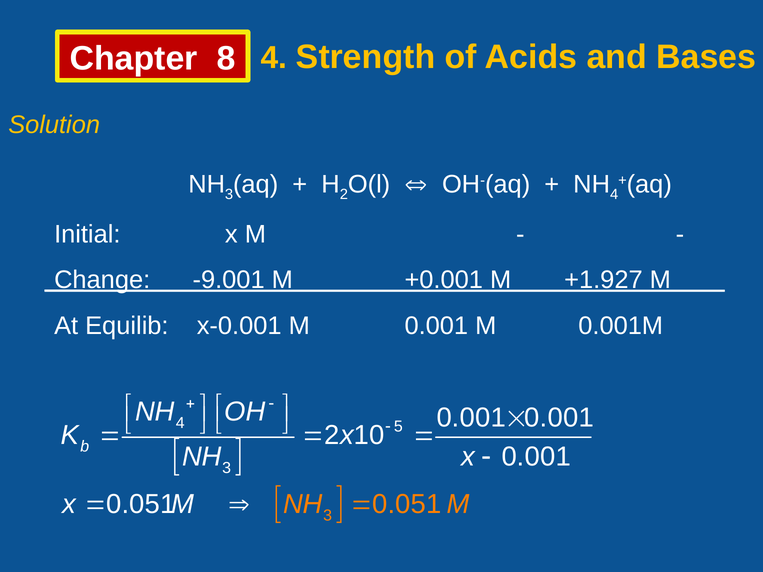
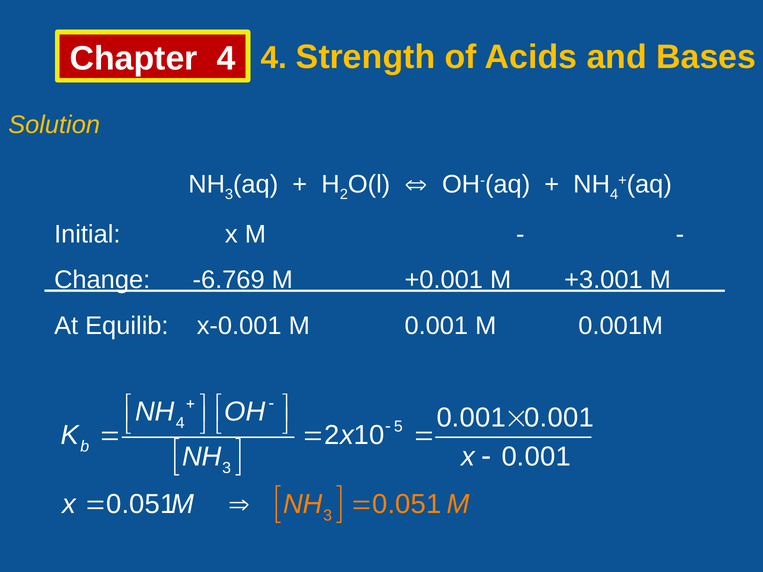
Chapter 8: 8 -> 4 (226, 58)
-9.001: -9.001 -> -6.769 (229, 280)
+1.927: +1.927 -> +3.001 (603, 280)
